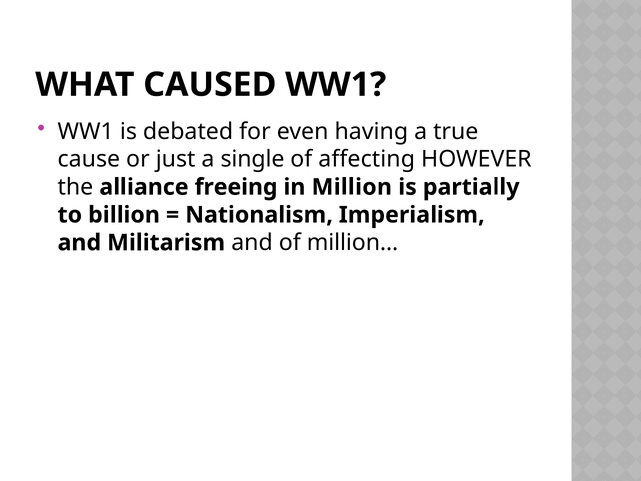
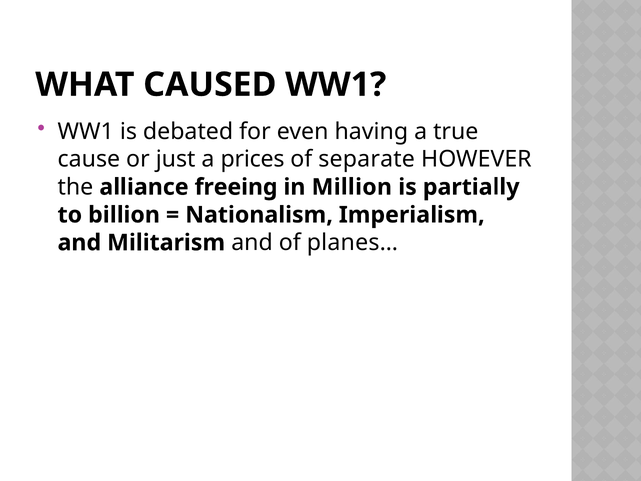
single: single -> prices (253, 159)
affecting: affecting -> separate (367, 159)
million…: million… -> planes… (352, 243)
